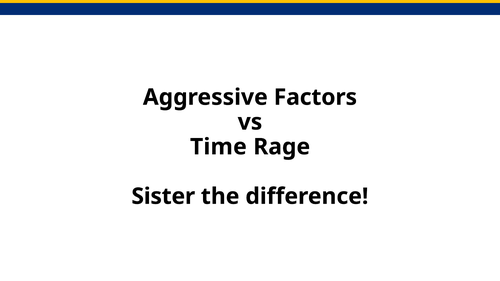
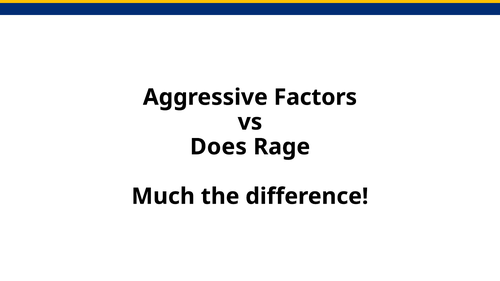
Time: Time -> Does (218, 147)
Sister: Sister -> Much (163, 197)
